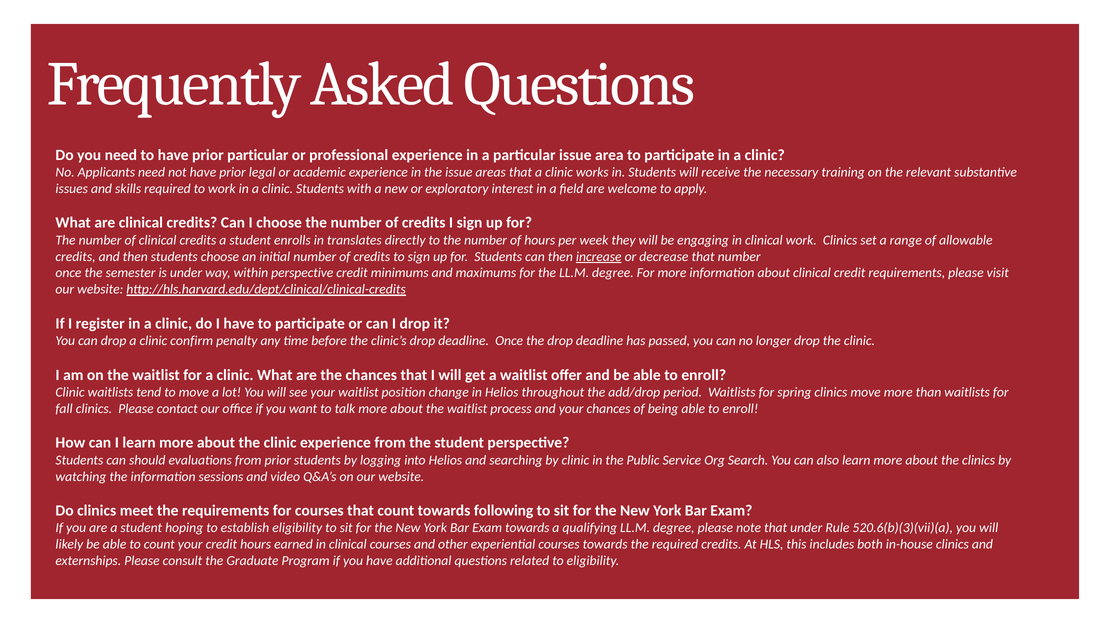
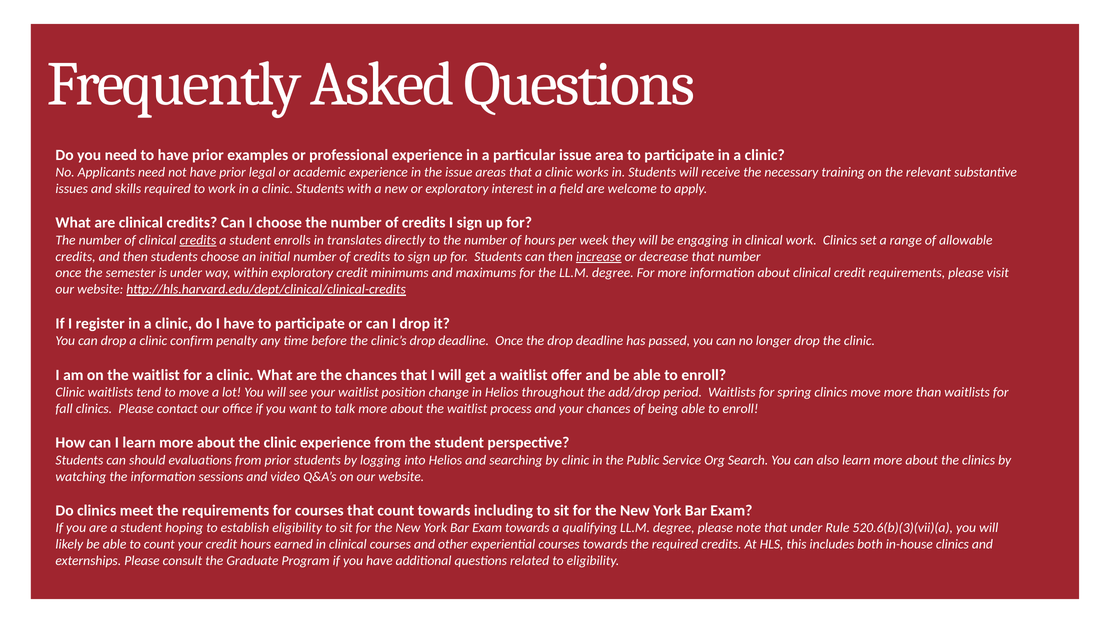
prior particular: particular -> examples (258, 155)
credits underline: none -> present (198, 240)
within perspective: perspective -> exploratory (302, 273)
following: following -> including (504, 510)
